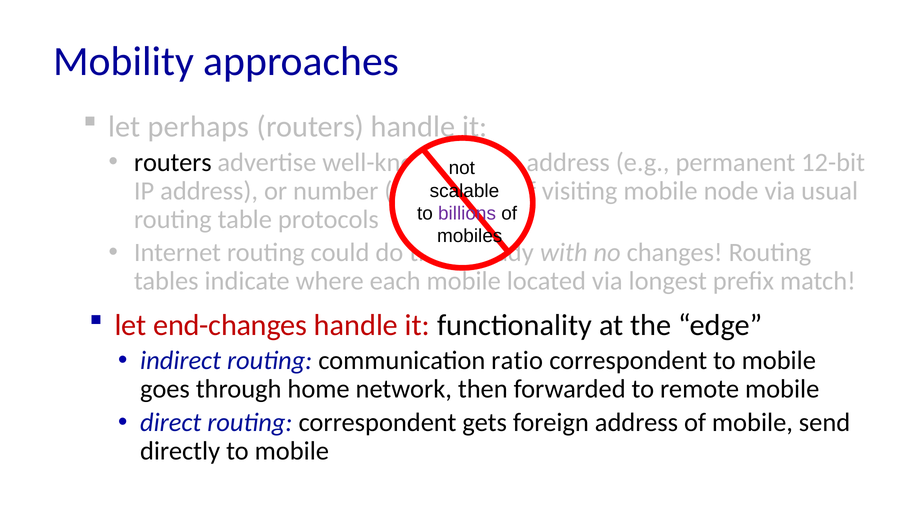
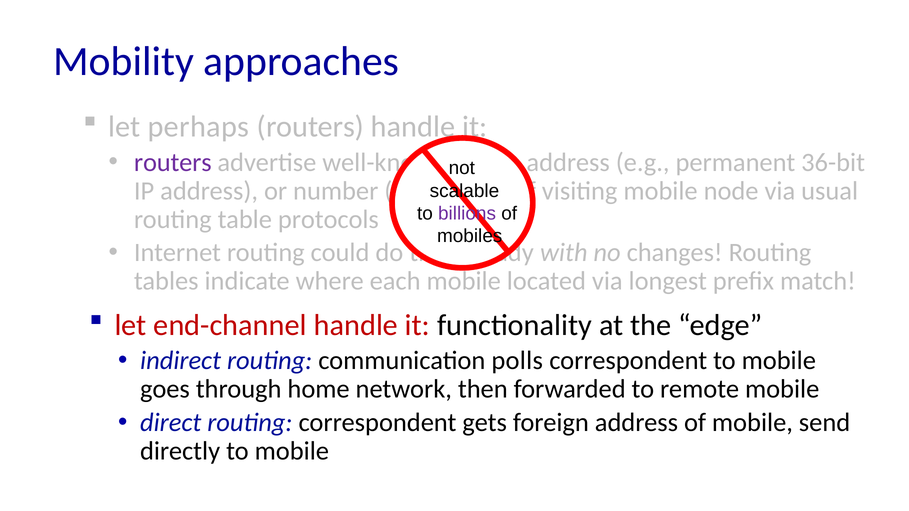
routers colour: black -> purple (173, 162)
12-bit: 12-bit -> 36-bit (833, 162)
end-changes: end-changes -> end-channel (230, 325)
ratio: ratio -> polls (517, 361)
